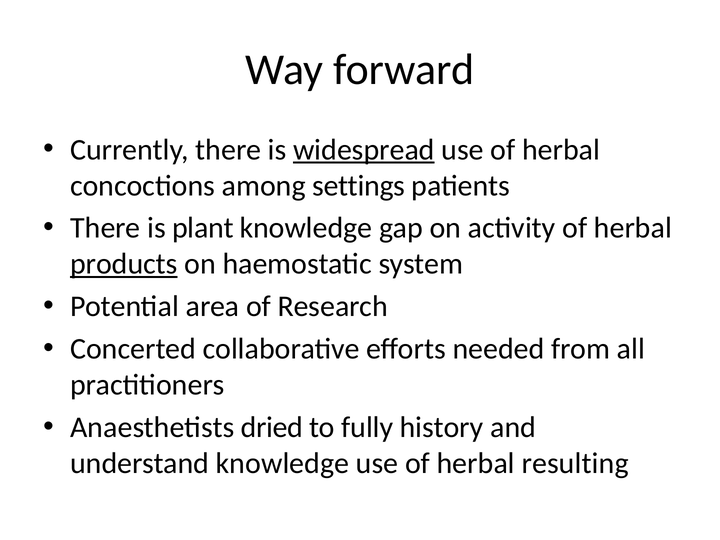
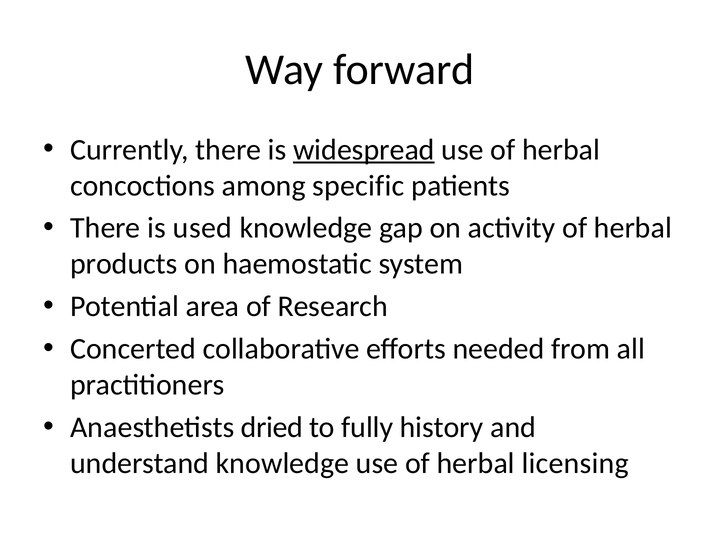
settings: settings -> specific (358, 186)
plant: plant -> used (203, 228)
products underline: present -> none (124, 264)
resulting: resulting -> licensing (575, 463)
